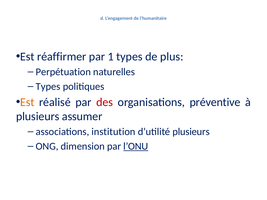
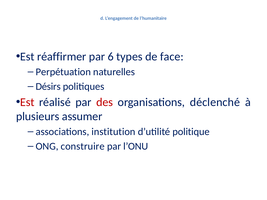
1: 1 -> 6 (111, 57)
plus: plus -> face (172, 57)
Types: Types -> Désirs (48, 86)
Est colour: orange -> red (27, 102)
préventive: préventive -> déclenché (215, 102)
d’utilité plusieurs: plusieurs -> politique (191, 132)
dimension: dimension -> construire (83, 146)
l’ONU underline: present -> none (136, 146)
